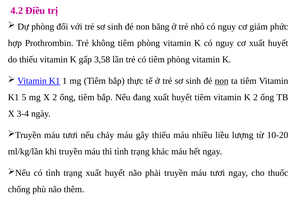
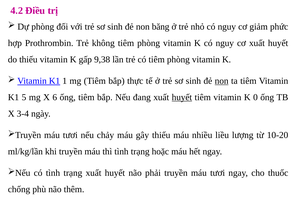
3,58: 3,58 -> 9,38 (102, 60)
X 2: 2 -> 6 (55, 97)
huyết underline: none -> present (182, 97)
K 2: 2 -> 0 (255, 97)
khác: khác -> hoặc (160, 152)
